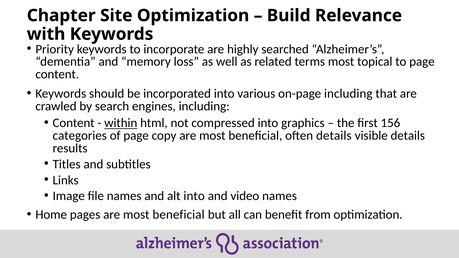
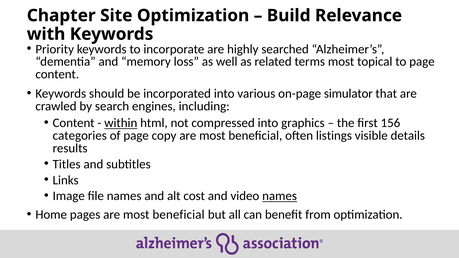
on-page including: including -> simulator (348, 94)
often details: details -> listings (334, 136)
alt into: into -> cost (194, 196)
names underline: none -> present (280, 196)
